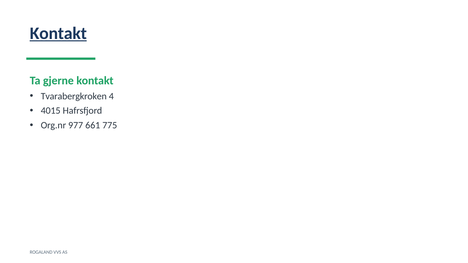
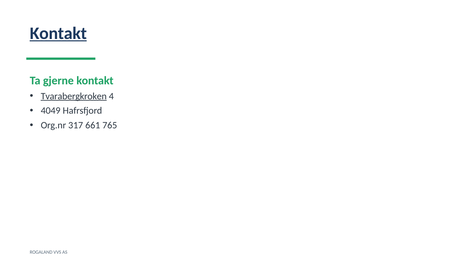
Tvarabergkroken underline: none -> present (74, 96)
4015: 4015 -> 4049 (51, 111)
977: 977 -> 317 (76, 126)
775: 775 -> 765 (110, 126)
